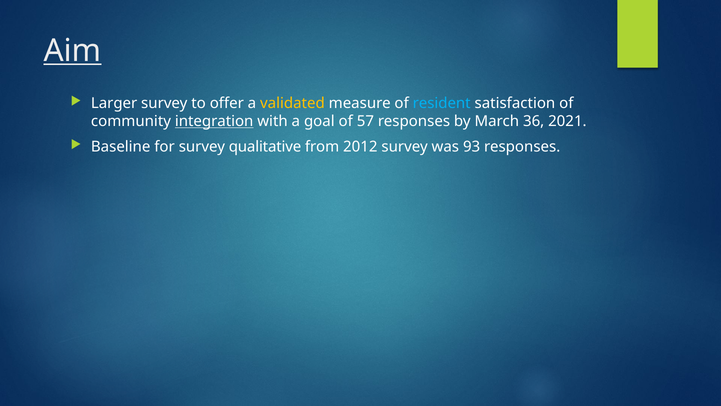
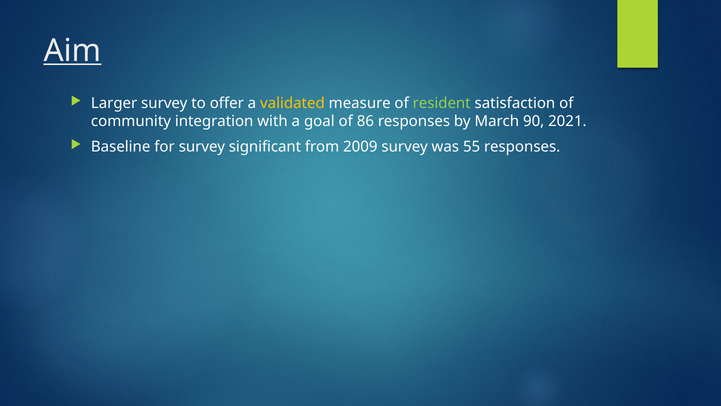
resident colour: light blue -> light green (442, 103)
integration underline: present -> none (214, 121)
57: 57 -> 86 (365, 121)
36: 36 -> 90 (534, 121)
qualitative: qualitative -> significant (265, 147)
2012: 2012 -> 2009 (360, 147)
93: 93 -> 55 (472, 147)
